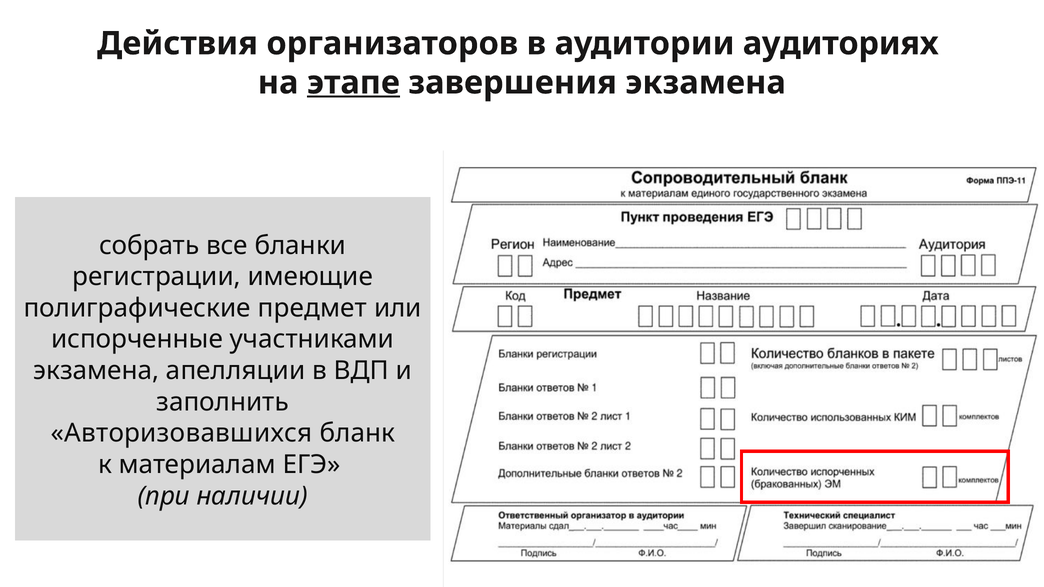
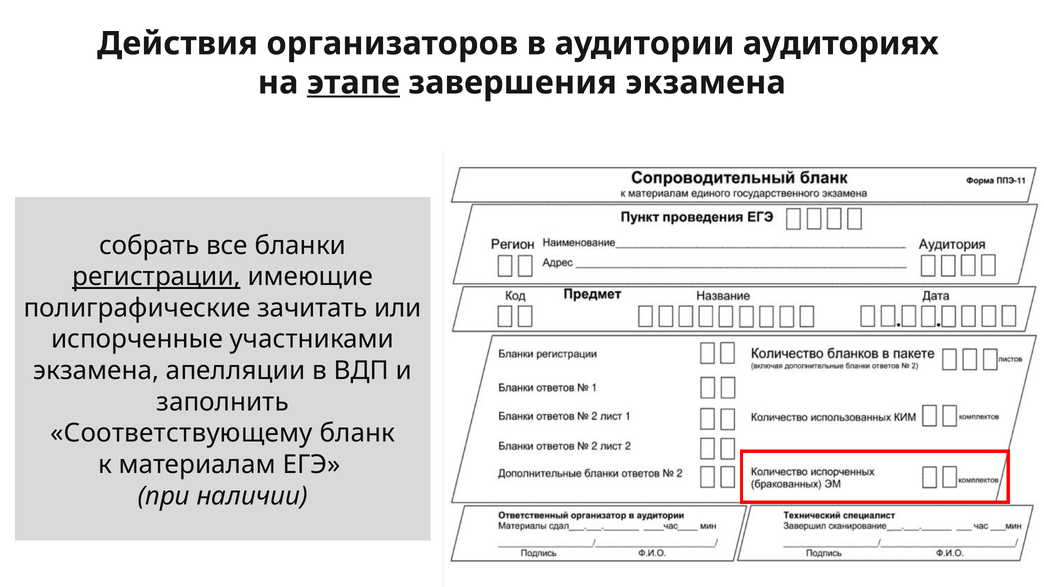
регистрации underline: none -> present (156, 277)
предмет: предмет -> зачитать (312, 308)
Авторизовавшихся: Авторизовавшихся -> Соответствующему (182, 433)
